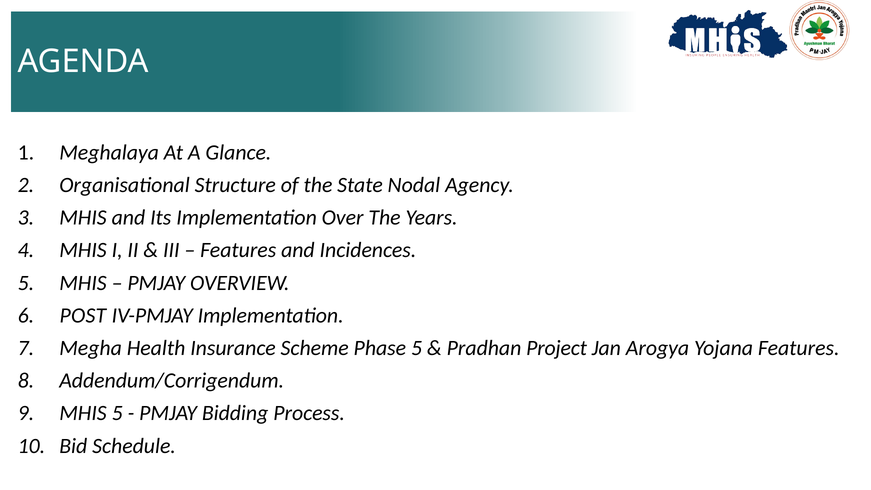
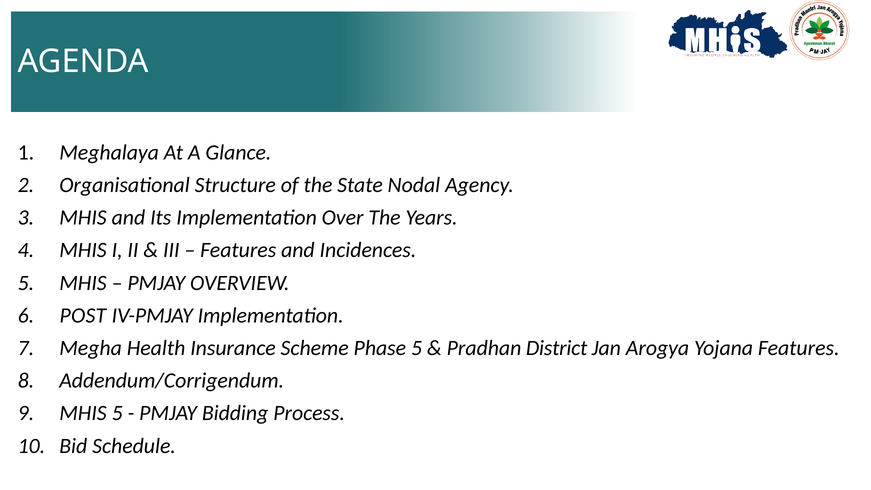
Project: Project -> District (557, 348)
